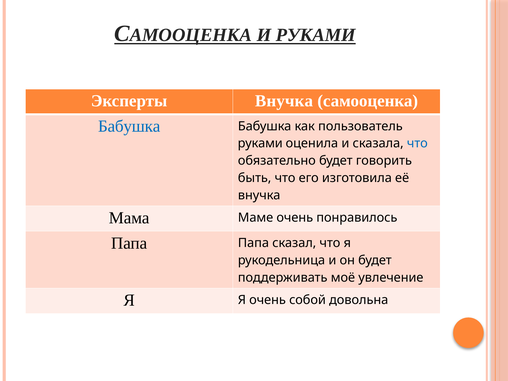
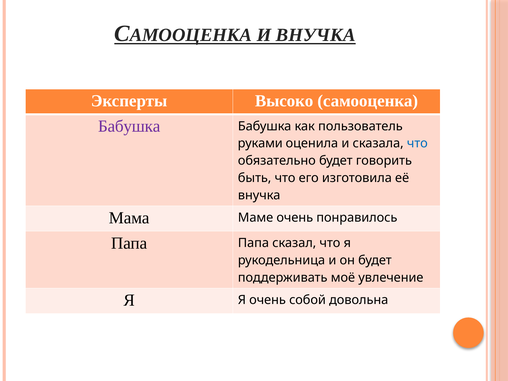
И РУКАМИ: РУКАМИ -> ВНУЧКА (316, 35)
Эксперты Внучка: Внучка -> Высоко (284, 101)
Бабушка colour: blue -> purple (129, 126)
